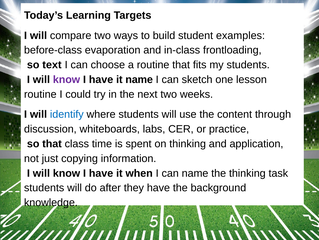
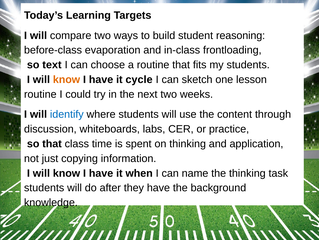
examples: examples -> reasoning (241, 35)
know colour: purple -> orange (66, 79)
it name: name -> cycle (139, 79)
